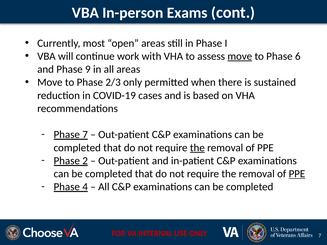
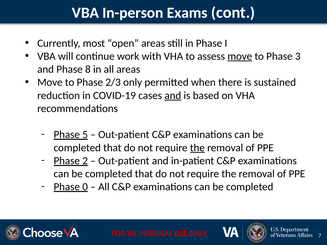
6: 6 -> 3 (298, 56)
9: 9 -> 8 (88, 69)
and underline: none -> present (173, 96)
Phase 7: 7 -> 5 (85, 135)
PPE underline: present -> none (297, 174)
4: 4 -> 0 (85, 187)
